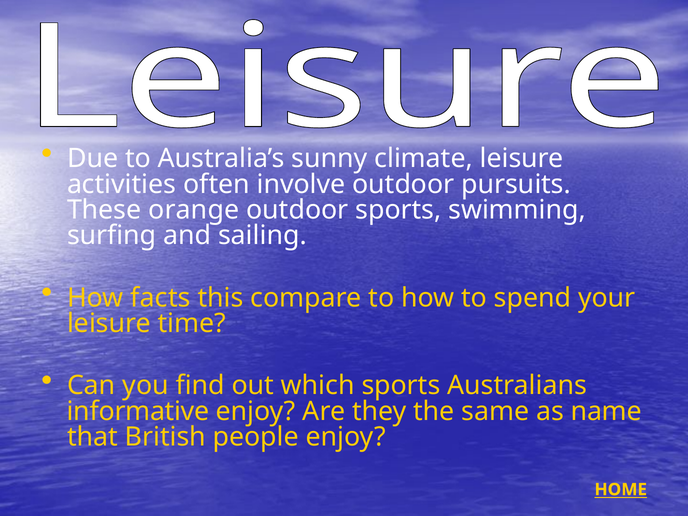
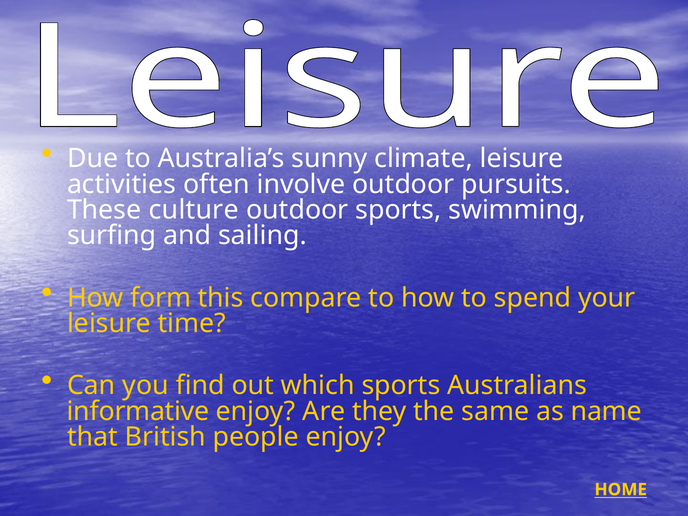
orange: orange -> culture (194, 210)
facts: facts -> form (161, 298)
